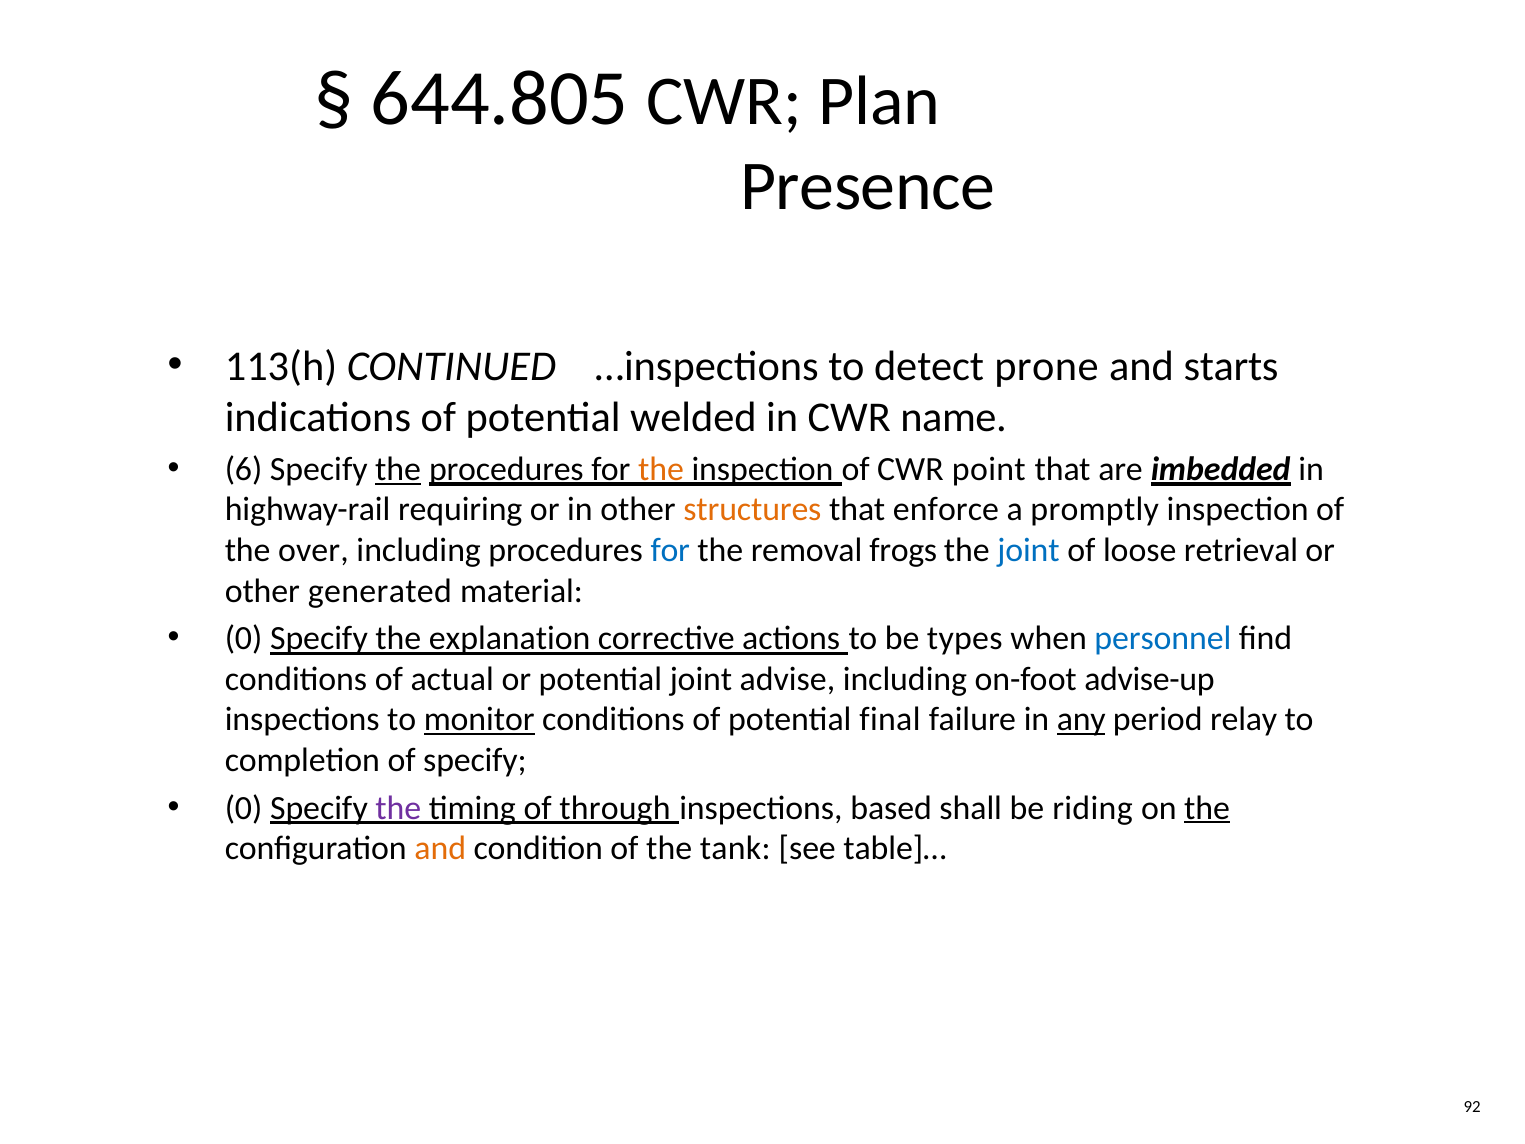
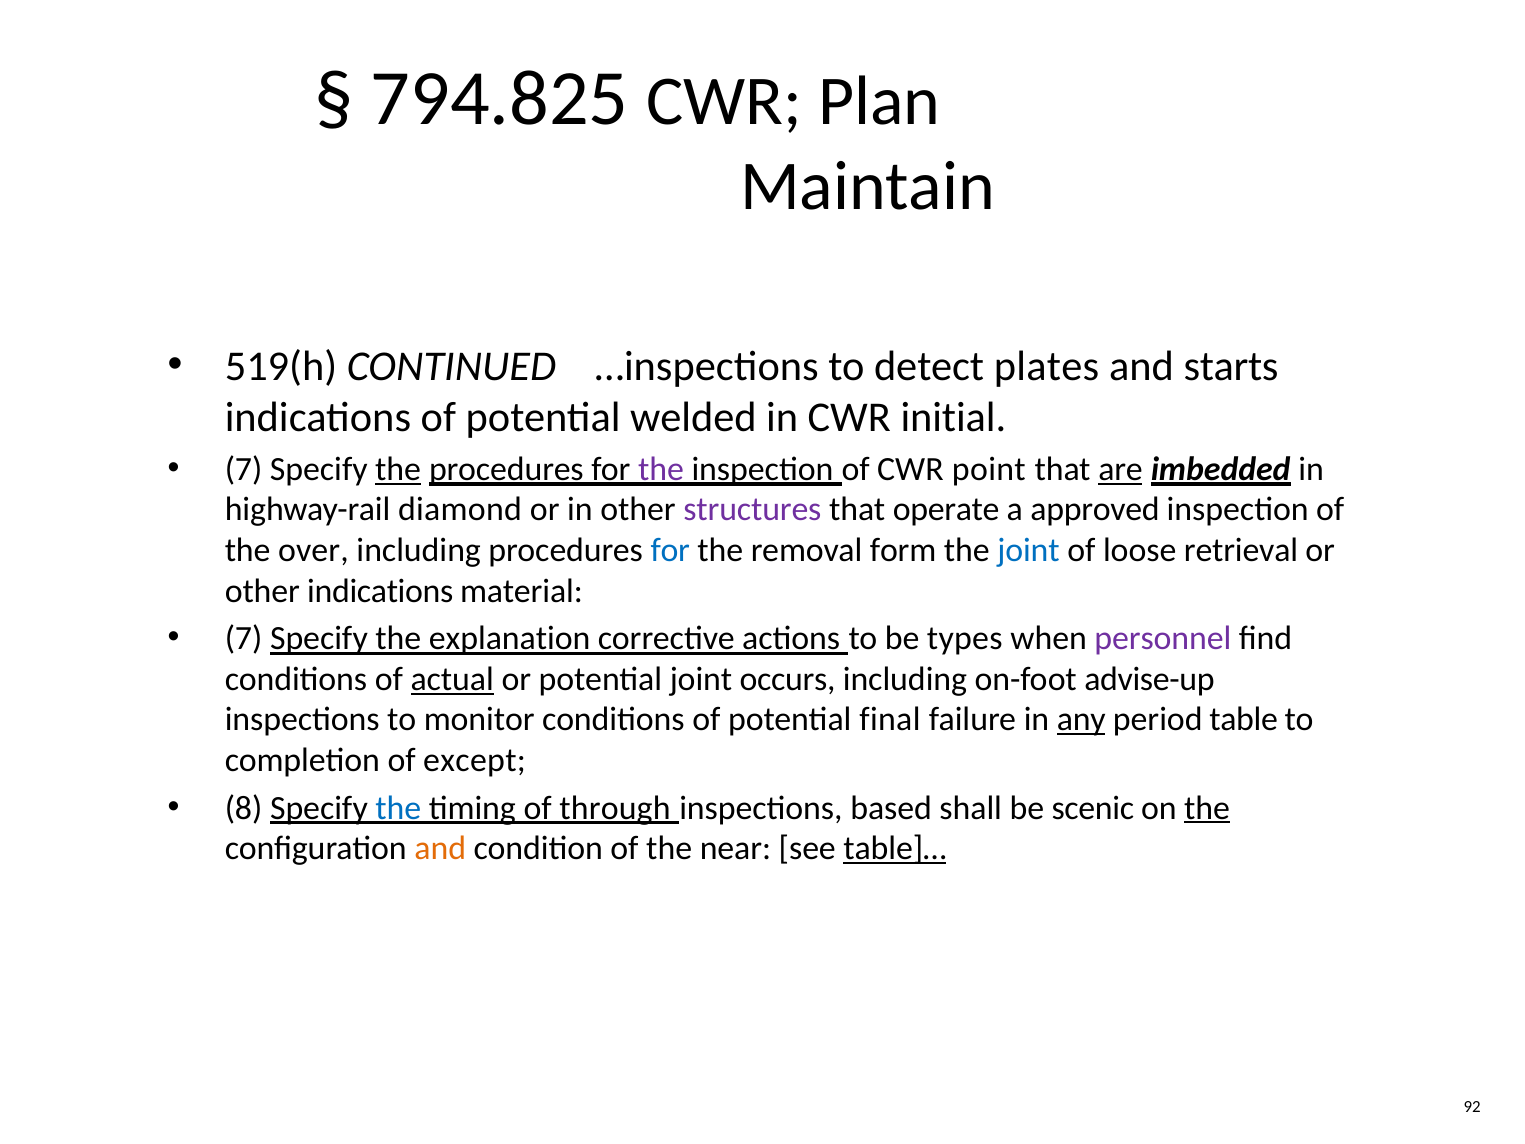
644.805: 644.805 -> 794.825 (500, 98)
Presence: Presence -> Maintain (868, 187)
113(h: 113(h -> 519(h (281, 366)
prone: prone -> plates (1047, 366)
name: name -> initial (953, 417)
6: 6 -> 7 (244, 469)
the colour: orange -> purple (661, 469)
are underline: none -> present (1120, 469)
requiring: requiring -> diamond (460, 510)
structures colour: orange -> purple (752, 510)
enforce: enforce -> operate (946, 510)
promptly: promptly -> approved (1095, 510)
frogs: frogs -> form (903, 550)
other generated: generated -> indications (380, 591)
0: 0 -> 7 (244, 638)
personnel colour: blue -> purple (1163, 638)
actual underline: none -> present (452, 679)
advise: advise -> occurs (788, 679)
monitor underline: present -> none (479, 720)
relay: relay -> table (1244, 720)
of specify: specify -> except (475, 760)
0: 0 -> 8 (244, 808)
the colour: purple -> blue (398, 808)
riding: riding -> scenic (1093, 808)
tank: tank -> near (735, 848)
table]… underline: none -> present (895, 848)
